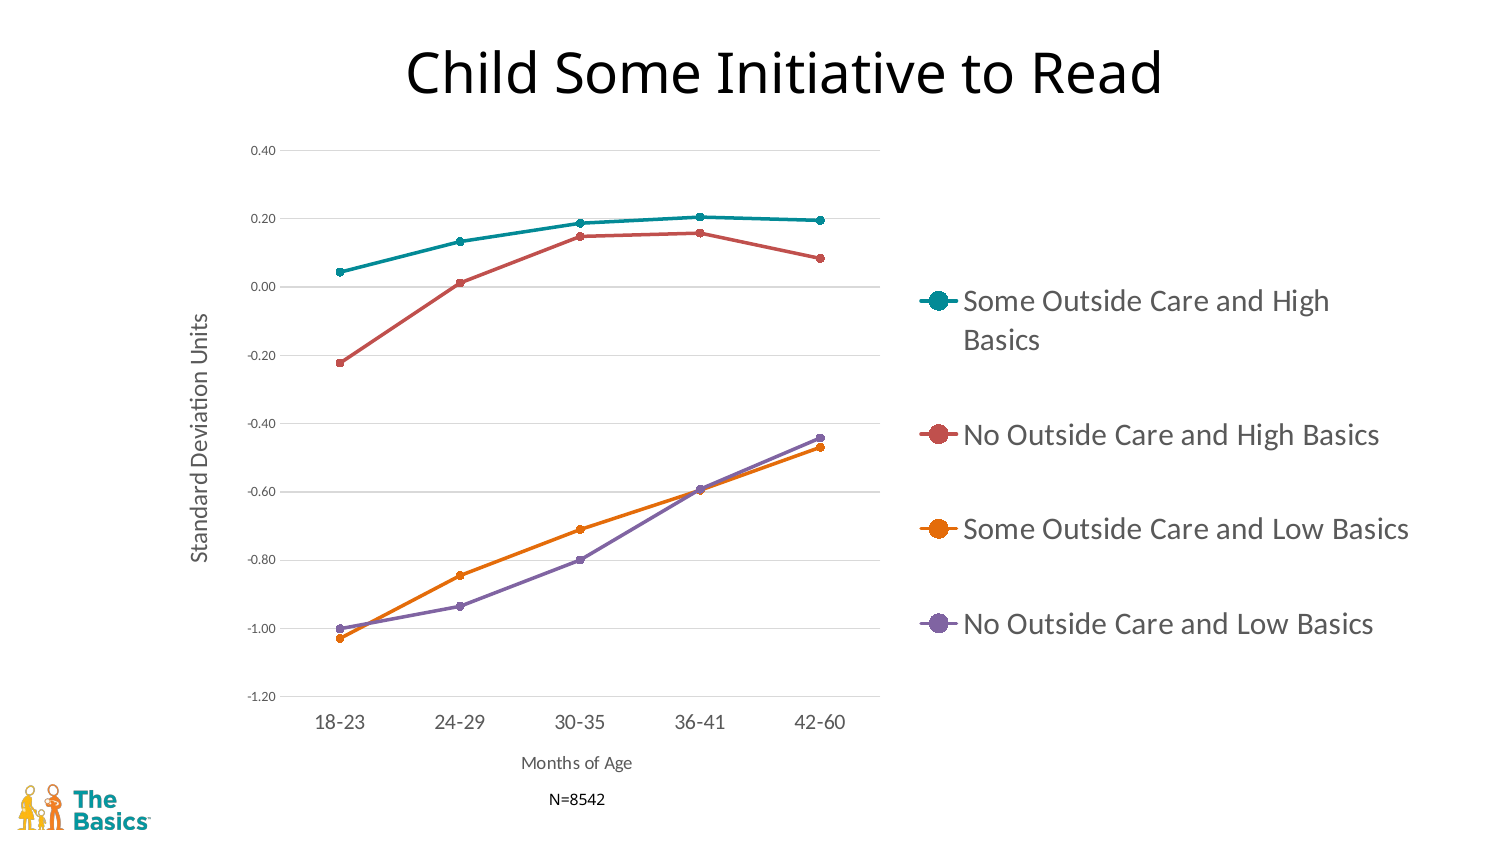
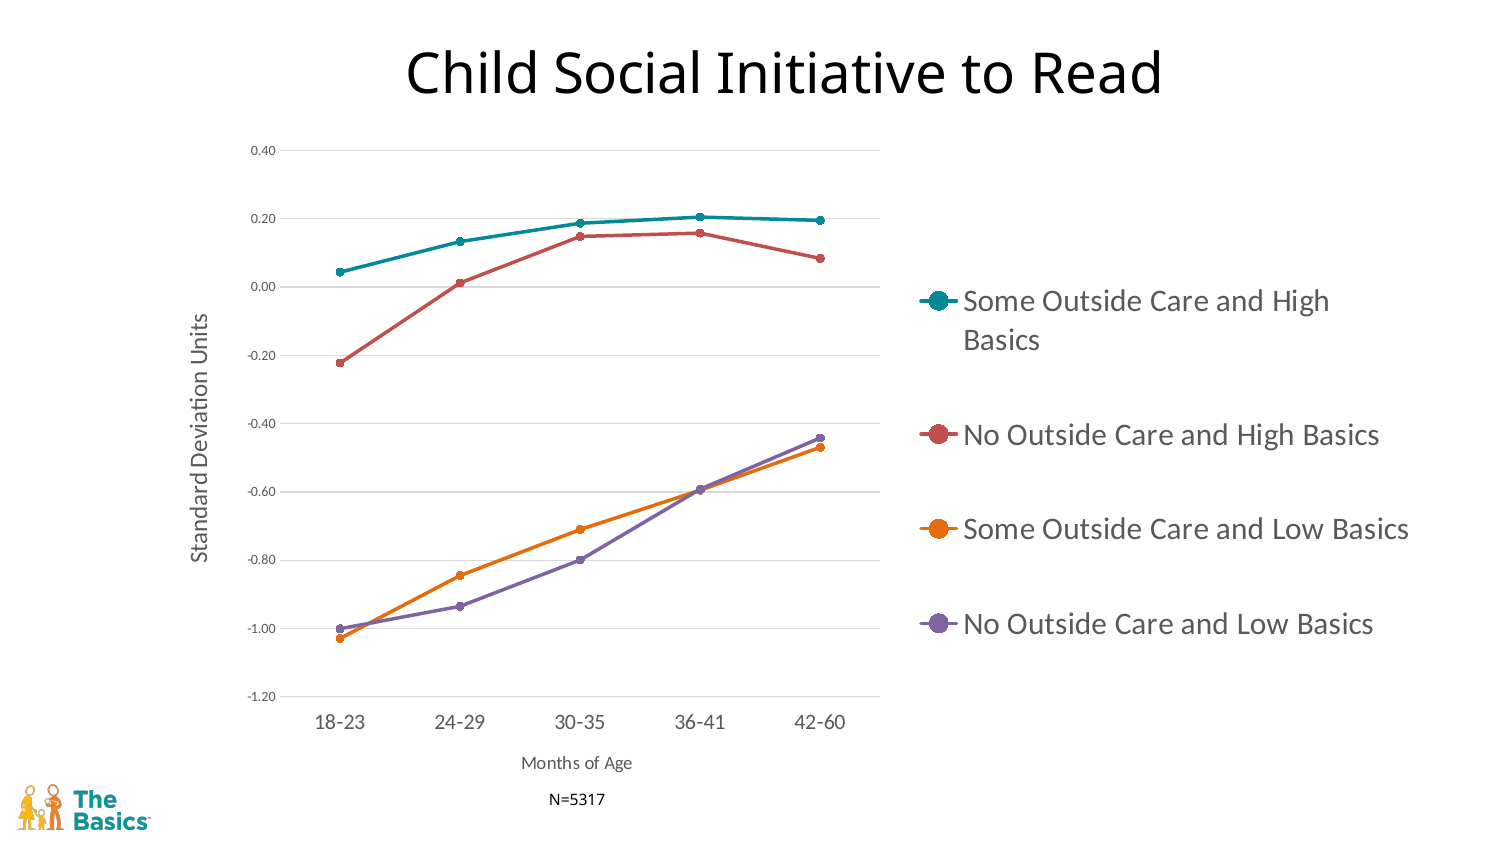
Child Some: Some -> Social (628, 75)
N=8542: N=8542 -> N=5317 (577, 800)
